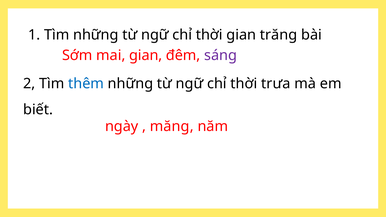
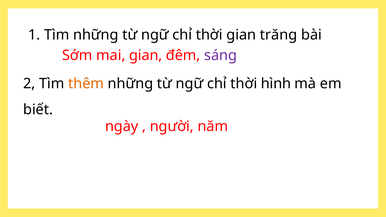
thêm colour: blue -> orange (86, 84)
trưa: trưa -> hình (276, 84)
măng: măng -> người (172, 126)
